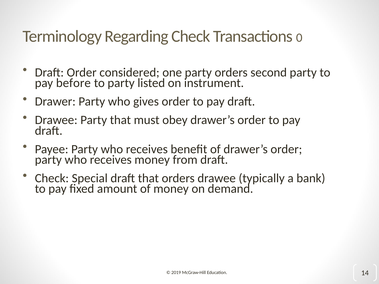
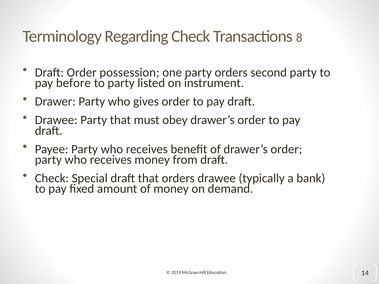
0: 0 -> 8 (299, 38)
considered: considered -> possession (129, 73)
